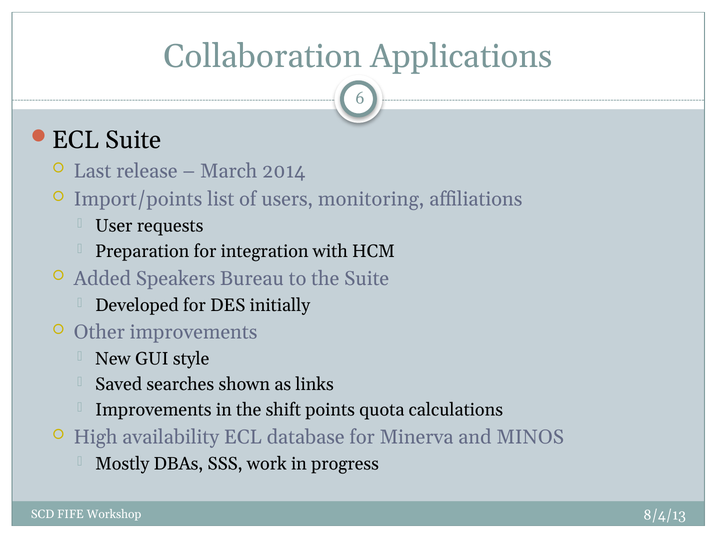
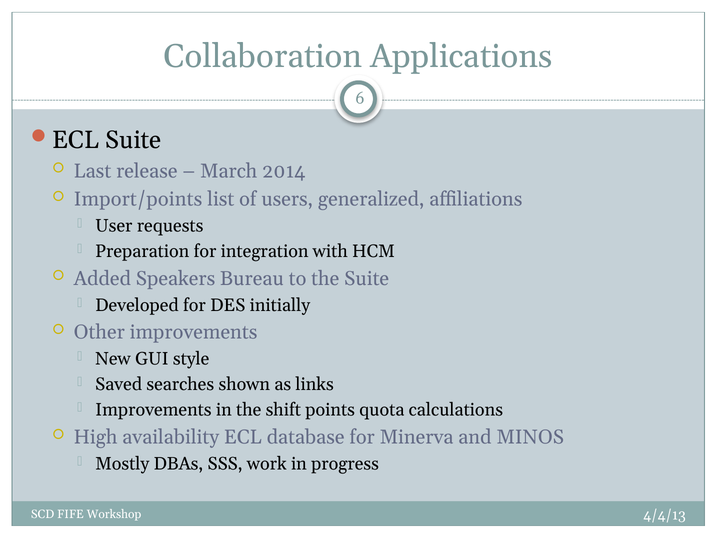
monitoring: monitoring -> generalized (371, 199)
8/4/13: 8/4/13 -> 4/4/13 (665, 515)
